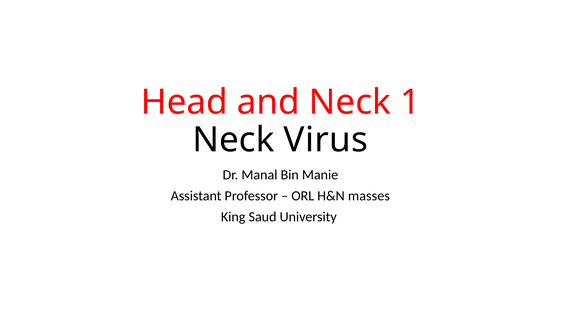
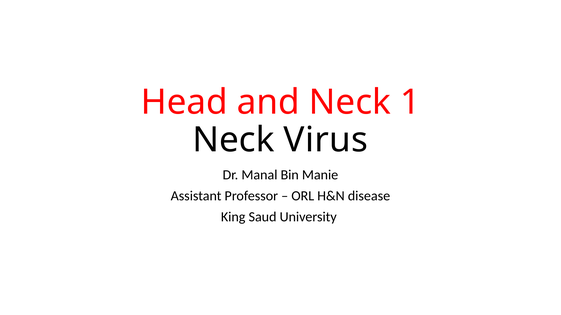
masses: masses -> disease (369, 196)
